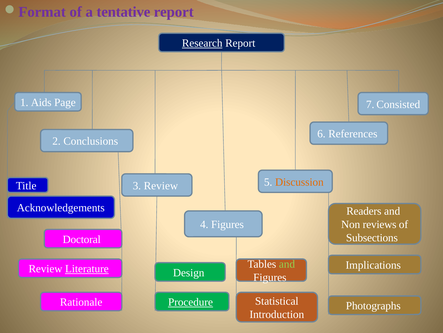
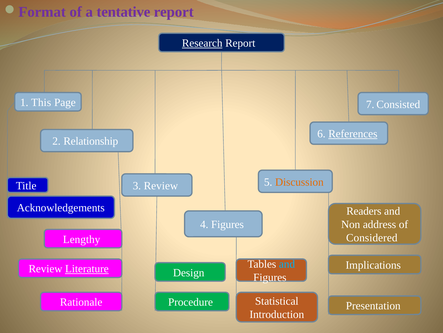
Aids: Aids -> This (41, 102)
References underline: none -> present (353, 134)
Conclusions: Conclusions -> Relationship (91, 141)
reviews: reviews -> address (380, 224)
Subsections: Subsections -> Considered (372, 237)
Doctoral: Doctoral -> Lengthy (82, 239)
and colour: light green -> light blue (287, 264)
Procedure underline: present -> none (191, 302)
Photographs: Photographs -> Presentation (373, 305)
